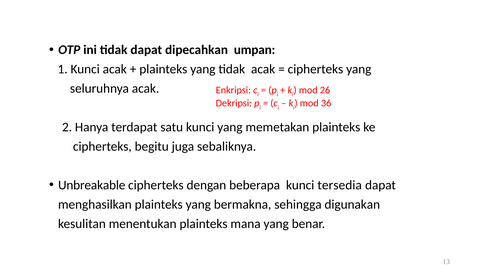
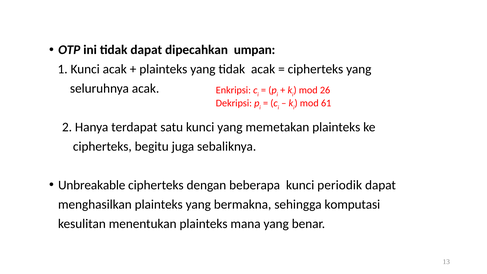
36: 36 -> 61 (326, 103)
tersedia: tersedia -> periodik (340, 185)
digunakan: digunakan -> komputasi (352, 204)
